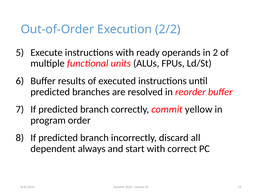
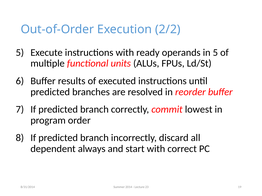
in 2: 2 -> 5 (215, 53)
yellow: yellow -> lowest (199, 110)
